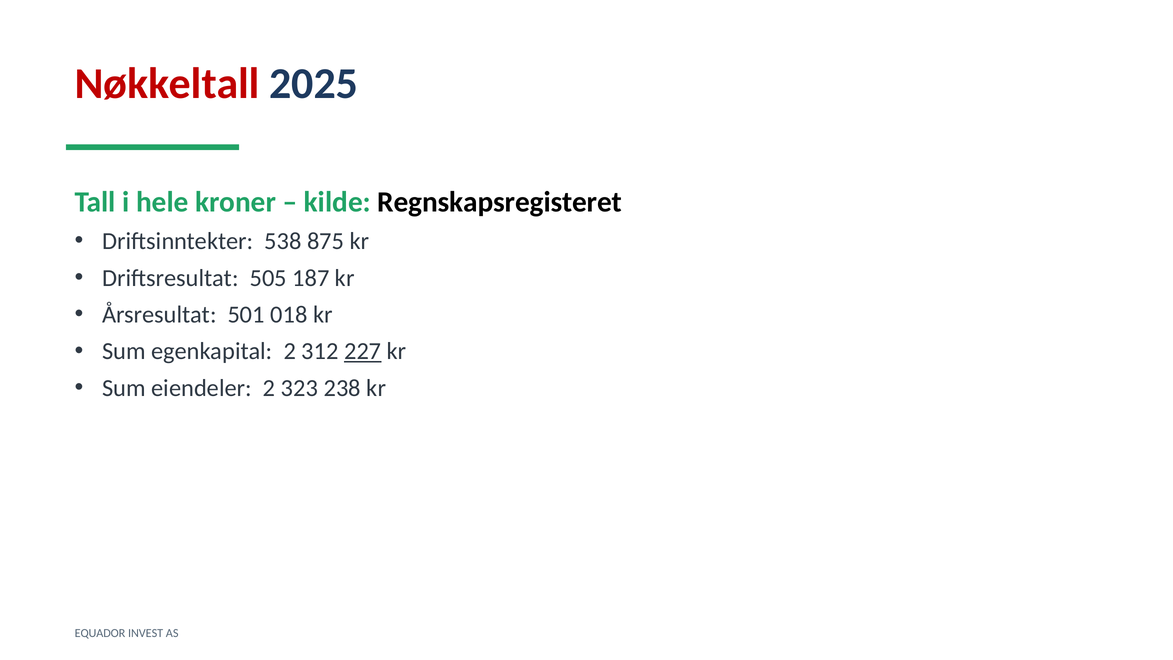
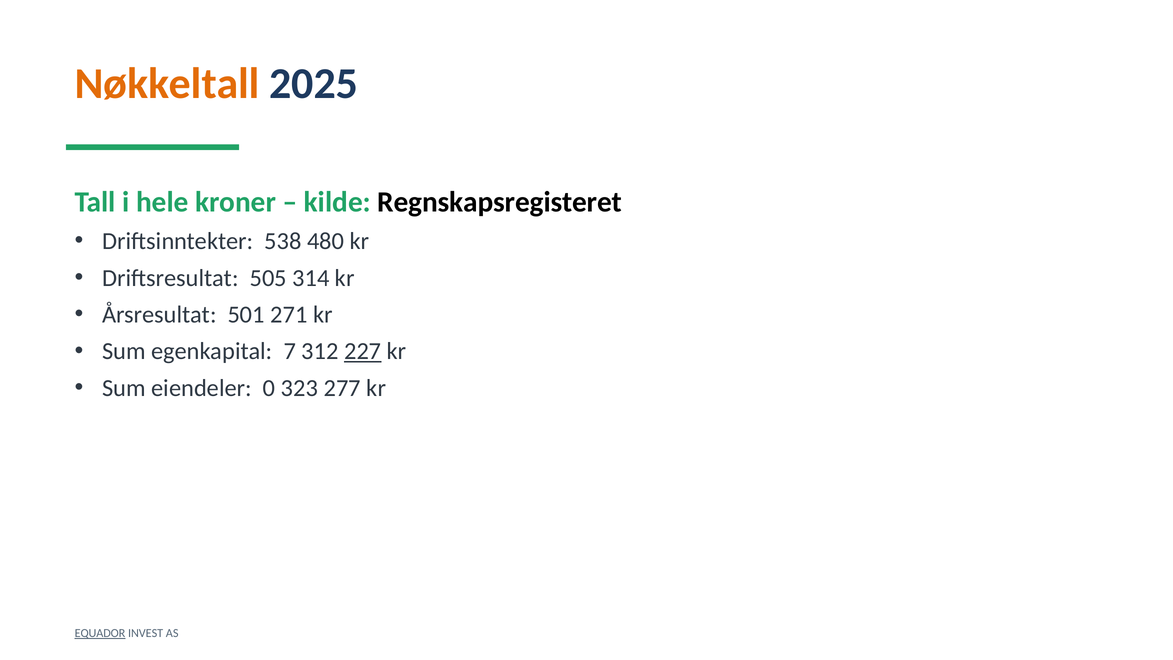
Nøkkeltall colour: red -> orange (167, 84)
875: 875 -> 480 (326, 241)
187: 187 -> 314 (311, 278)
018: 018 -> 271 (289, 315)
egenkapital 2: 2 -> 7 (290, 351)
eiendeler 2: 2 -> 0 (269, 388)
238: 238 -> 277 (342, 388)
EQUADOR underline: none -> present (100, 633)
